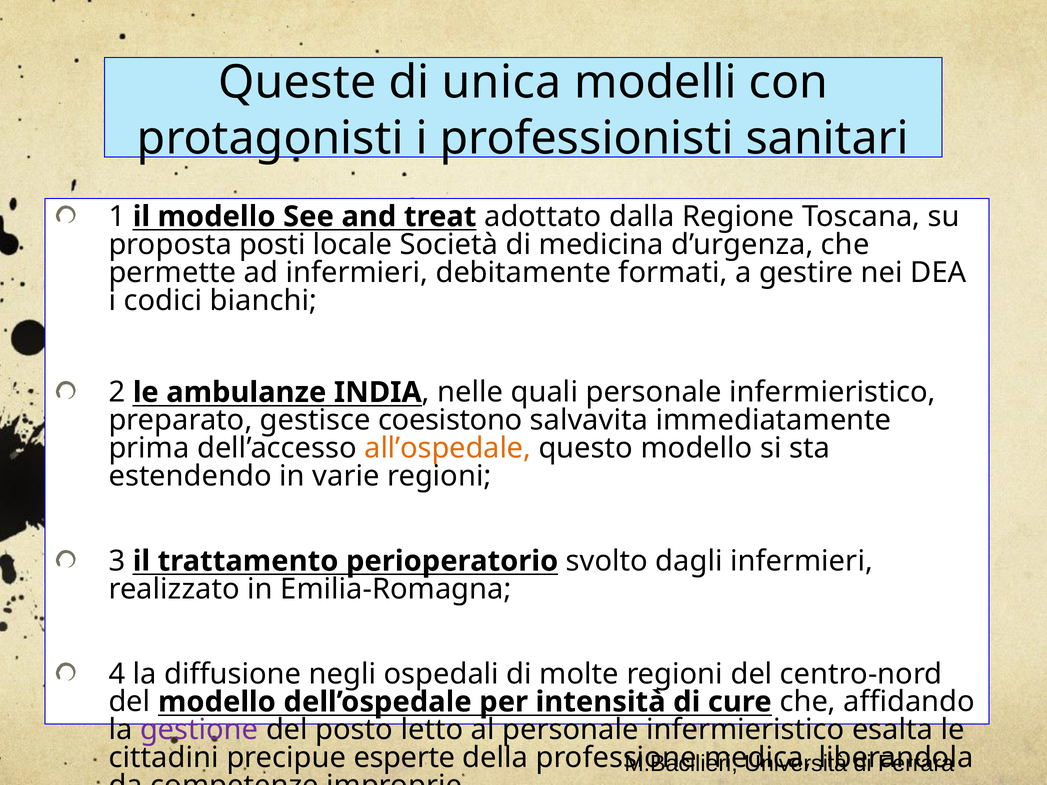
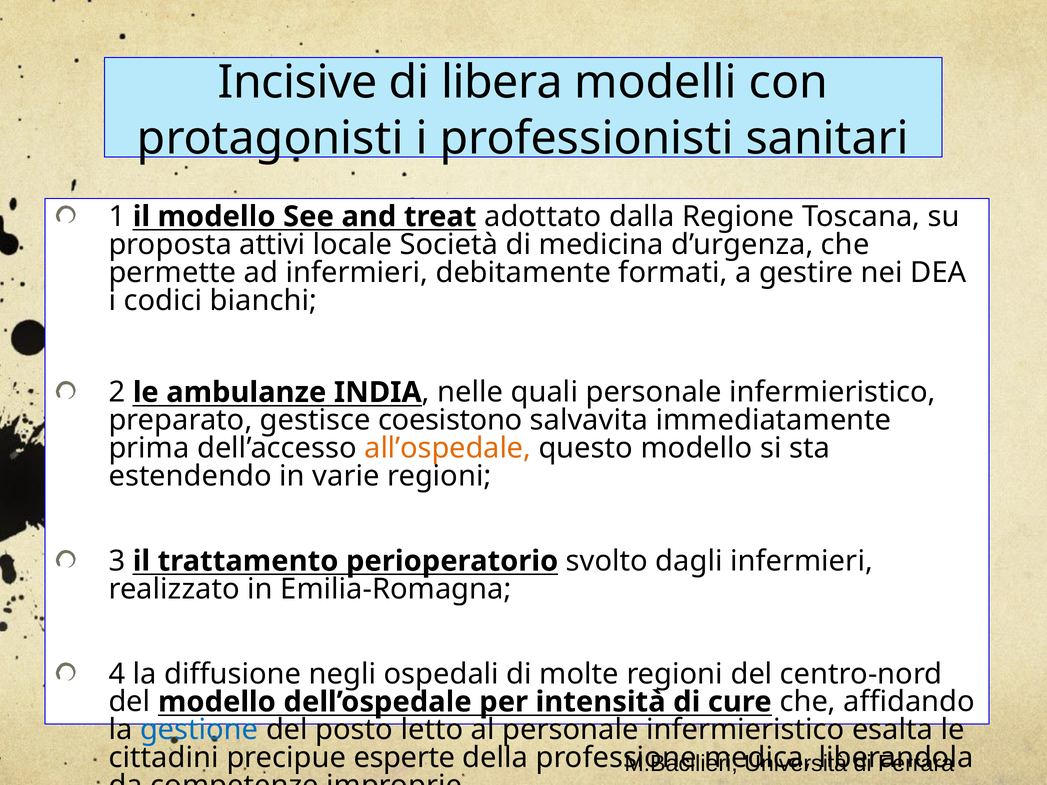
Queste: Queste -> Incisive (298, 83)
unica: unica -> libera (502, 83)
posti: posti -> attivi (272, 245)
gestione colour: purple -> blue (199, 730)
